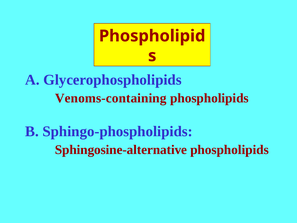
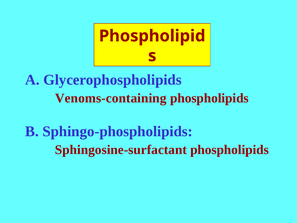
Sphingosine-alternative: Sphingosine-alternative -> Sphingosine-surfactant (121, 150)
